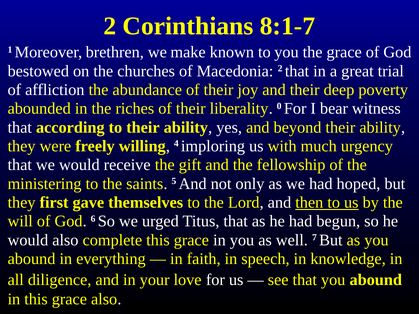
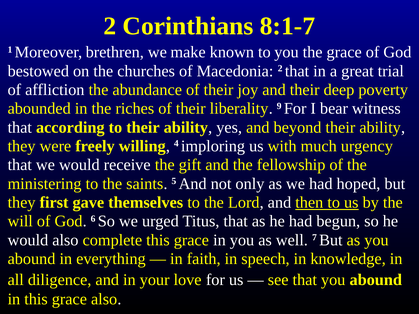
0: 0 -> 9 (279, 106)
